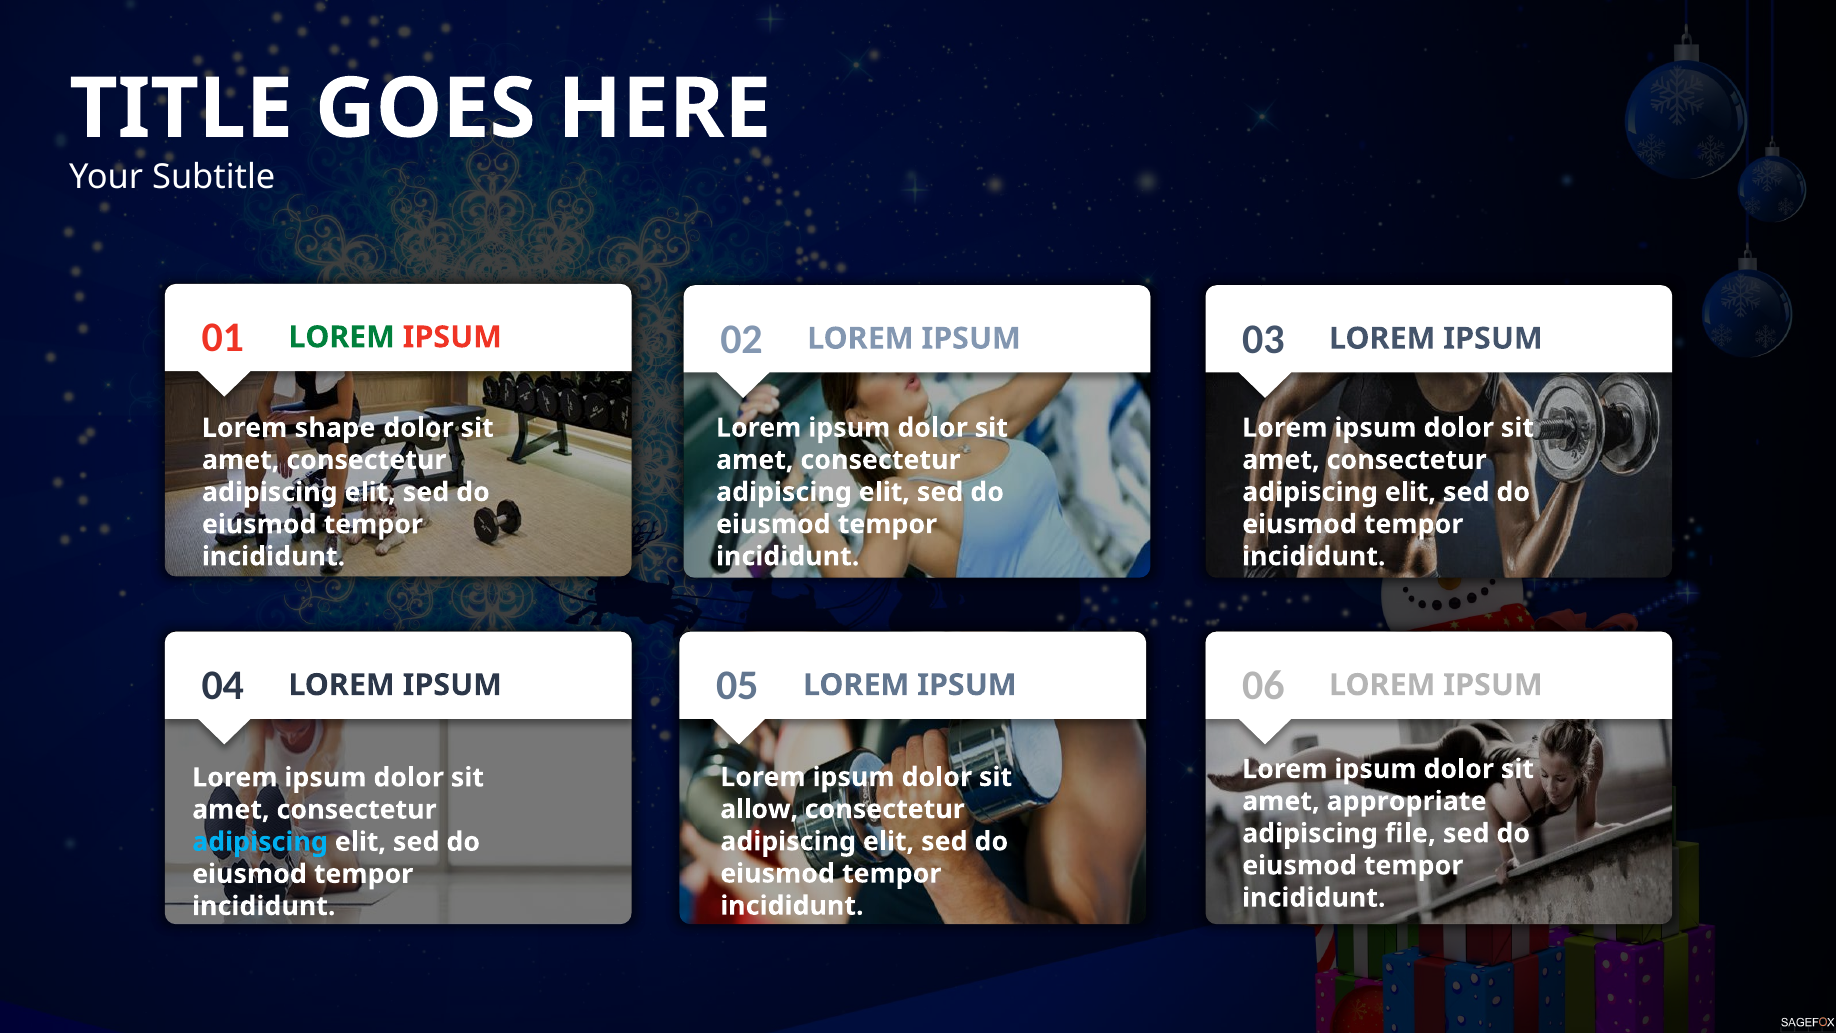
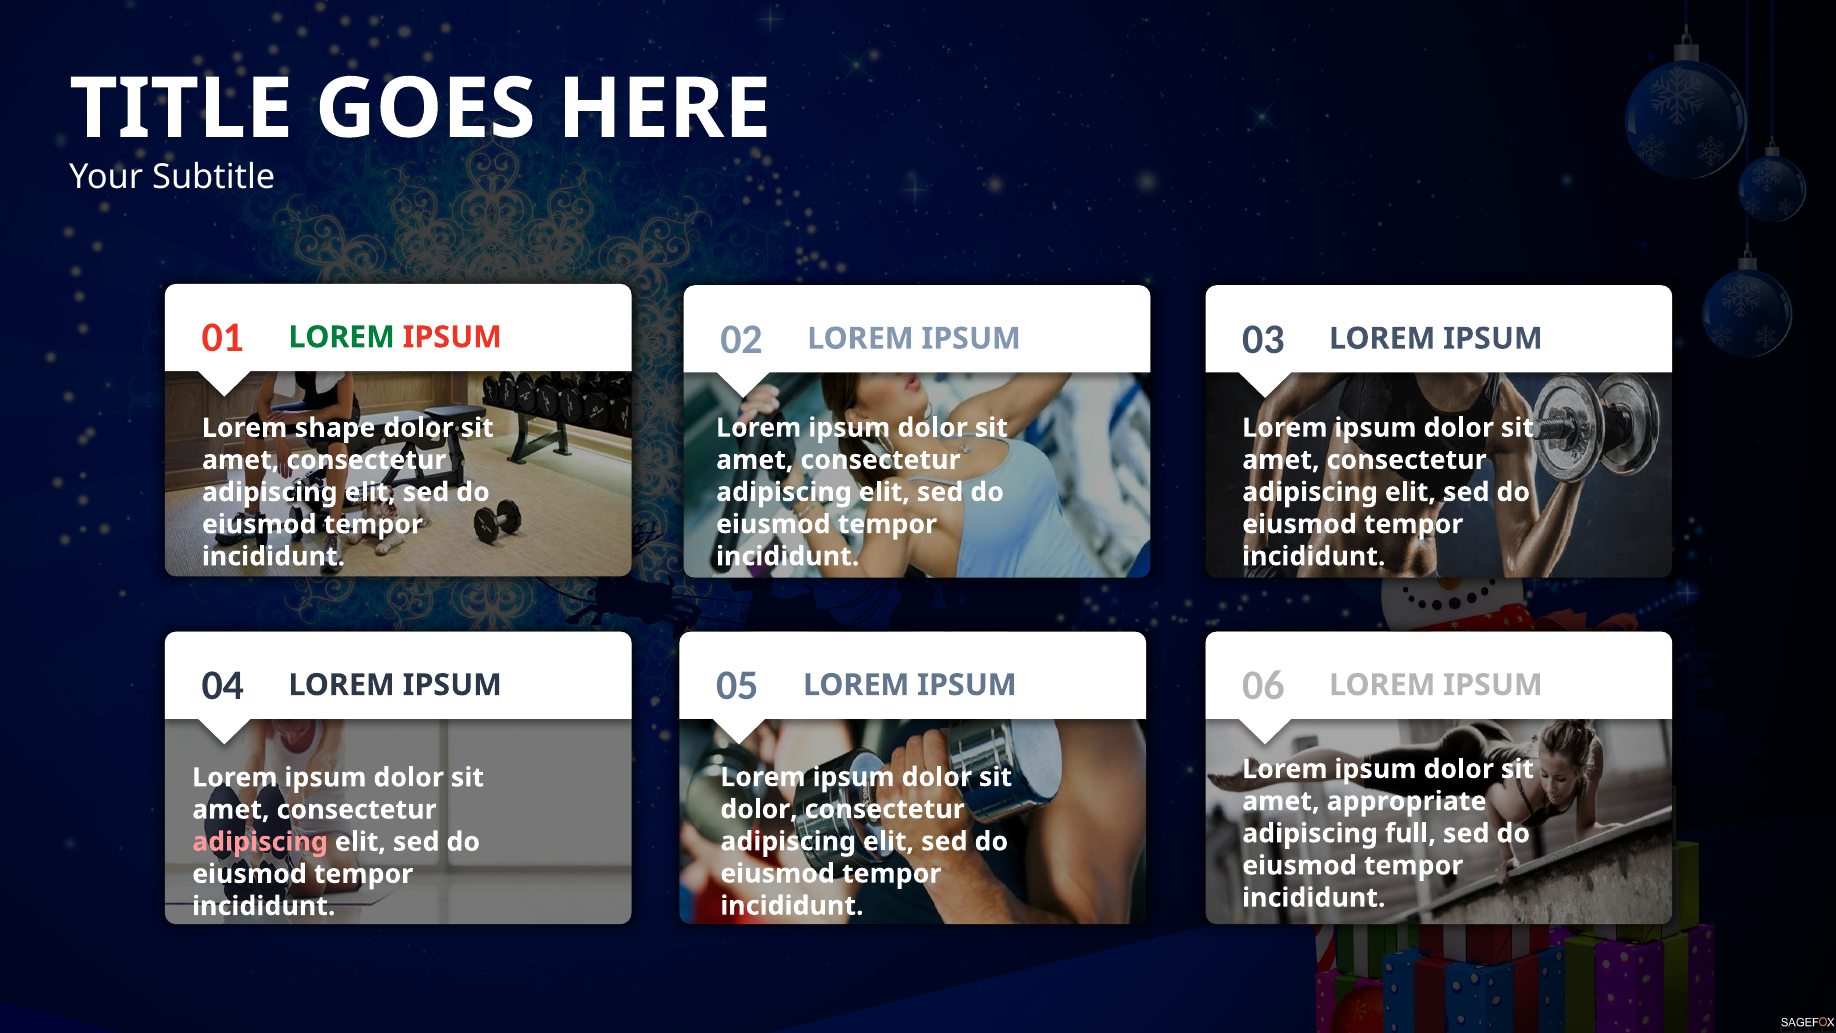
allow: allow -> dolor (759, 809)
file: file -> full (1410, 833)
adipiscing colour: light blue -> pink (260, 842)
